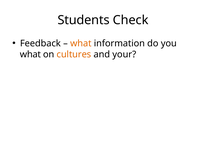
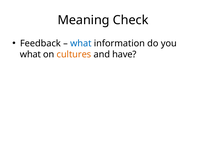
Students: Students -> Meaning (84, 20)
what colour: orange -> blue (81, 43)
your: your -> have (124, 54)
